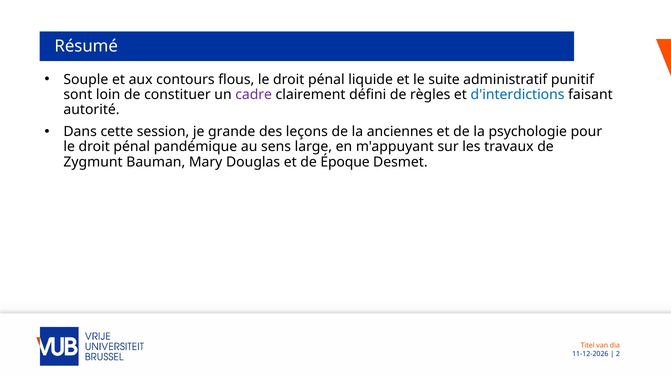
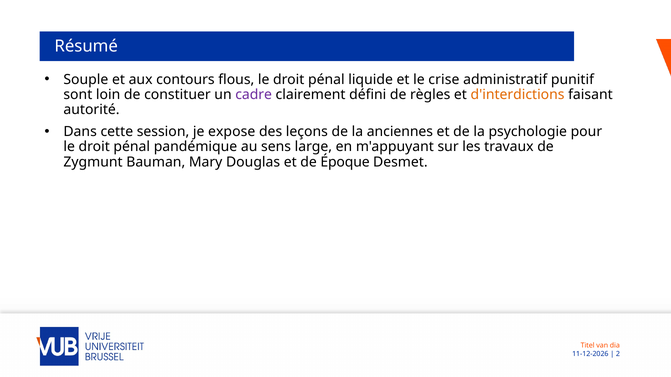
suite: suite -> crise (444, 80)
d'interdictions colour: blue -> orange (518, 95)
grande: grande -> expose (232, 132)
